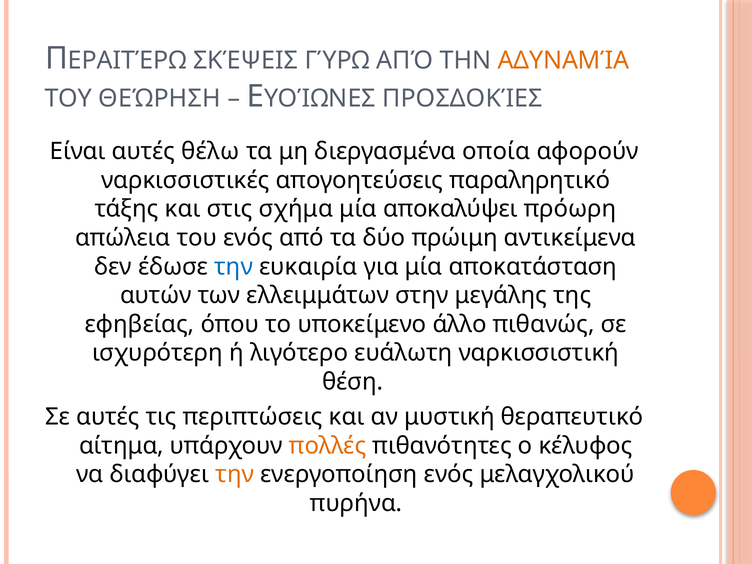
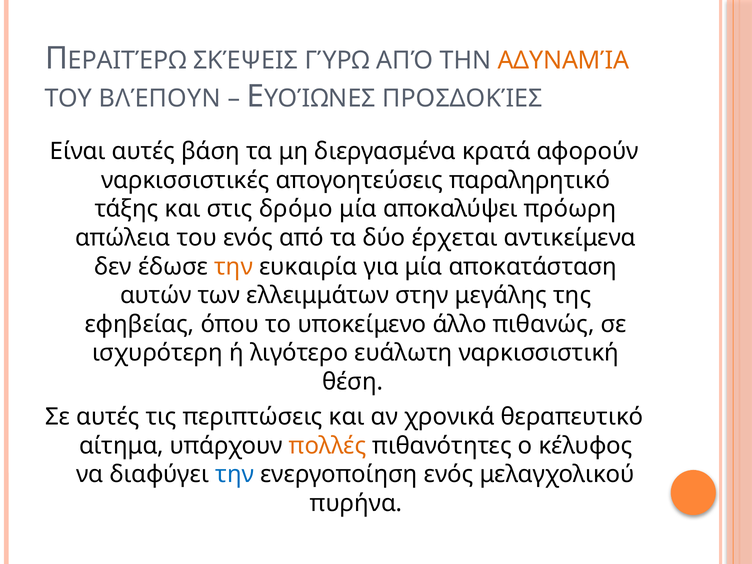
ΘΕΏΡΗΣΗ: ΘΕΏΡΗΣΗ -> ΒΛΈΠΟΥΝ (160, 98)
θέλω: θέλω -> βάση (210, 151)
οποία: οποία -> κρατά (496, 151)
σχήμα: σχήμα -> δρόμο (296, 209)
πρώιμη: πρώιμη -> έρχεται (455, 238)
την colour: blue -> orange (234, 267)
μυστική: μυστική -> χρονικά (450, 417)
την colour: orange -> blue (235, 475)
